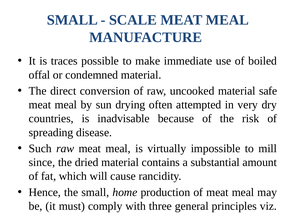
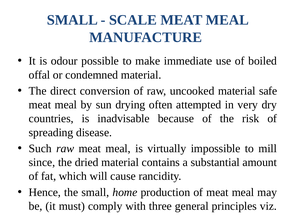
traces: traces -> odour (64, 61)
